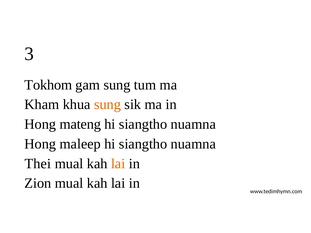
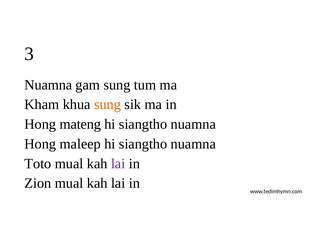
Tokhom: Tokhom -> Nuamna (48, 85)
Thei: Thei -> Toto (38, 164)
lai colour: orange -> purple (118, 164)
